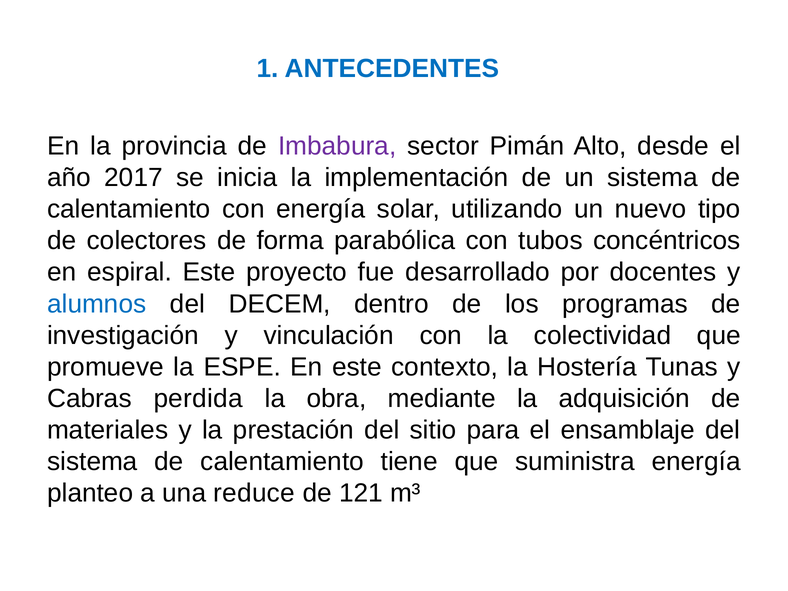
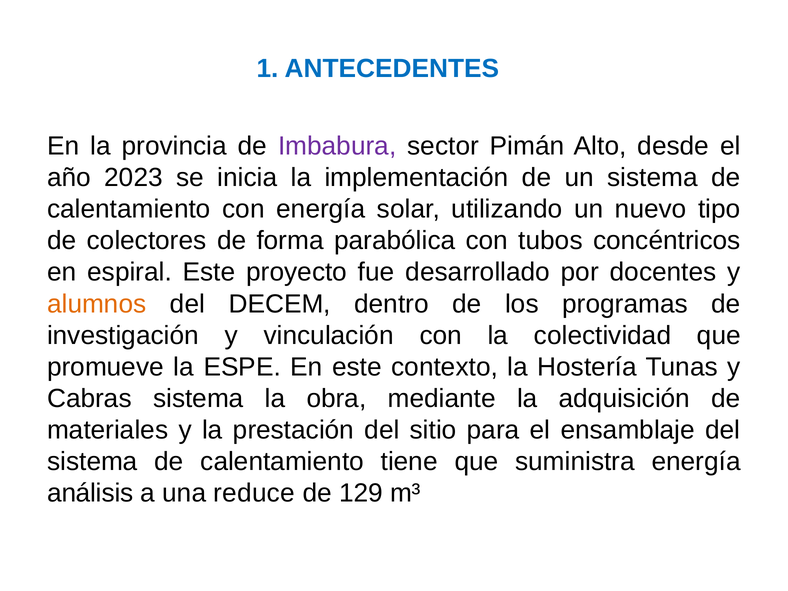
2017: 2017 -> 2023 (134, 178)
alumnos colour: blue -> orange (97, 304)
Cabras perdida: perdida -> sistema (198, 398)
planteo: planteo -> análisis (90, 493)
121: 121 -> 129 (361, 493)
